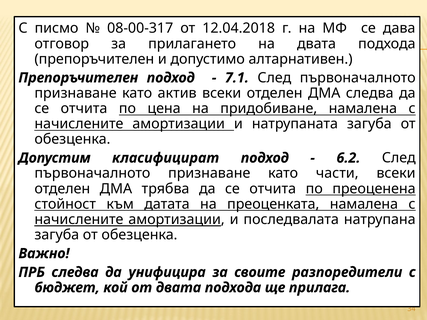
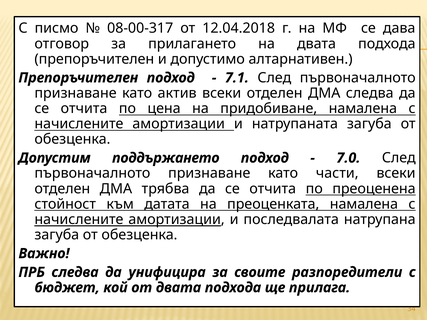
класифицират: класифицират -> поддържането (166, 158)
6.2: 6.2 -> 7.0 (348, 158)
